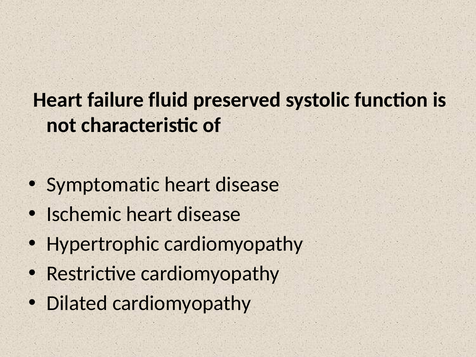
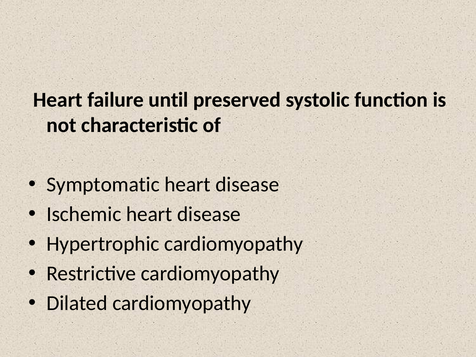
fluid: fluid -> until (169, 100)
